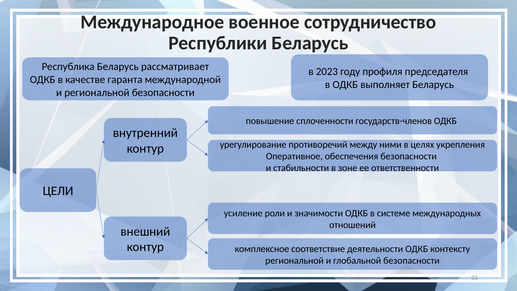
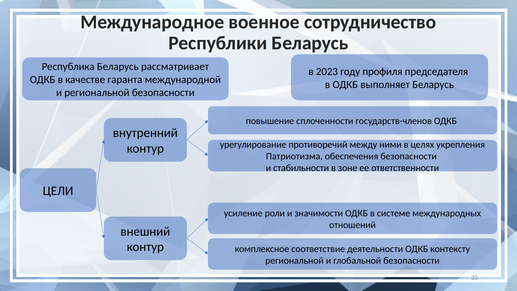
Оперативное: Оперативное -> Патриотизма (294, 156)
